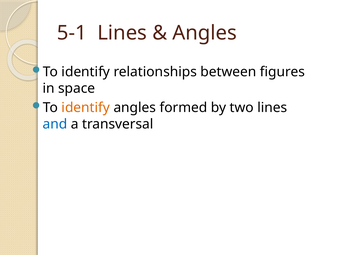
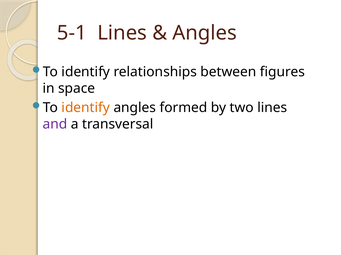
and colour: blue -> purple (55, 124)
